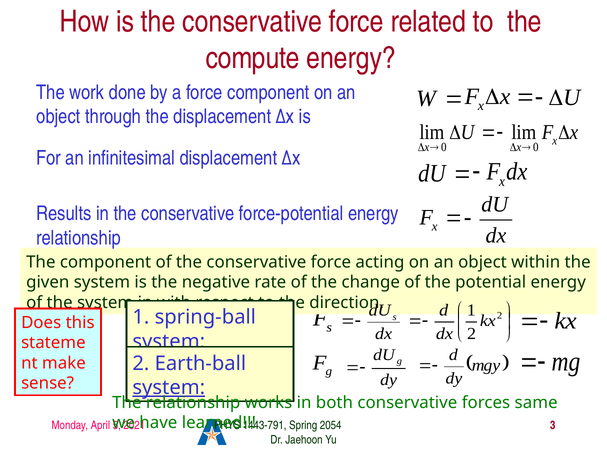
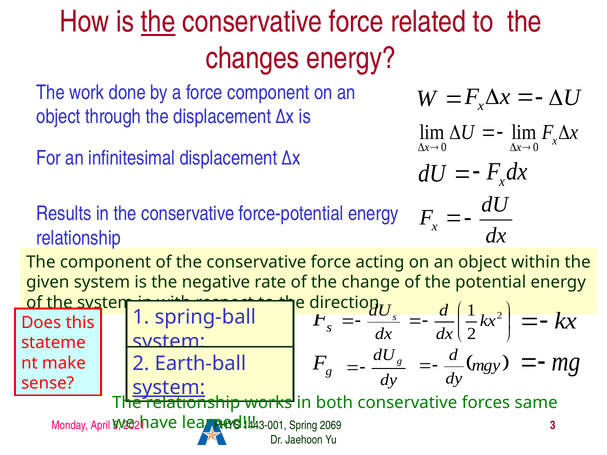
the underline: none -> present (158, 22)
compute: compute -> changes (253, 58)
1443-791: 1443-791 -> 1443-001 (265, 426)
2054: 2054 -> 2069 (331, 426)
